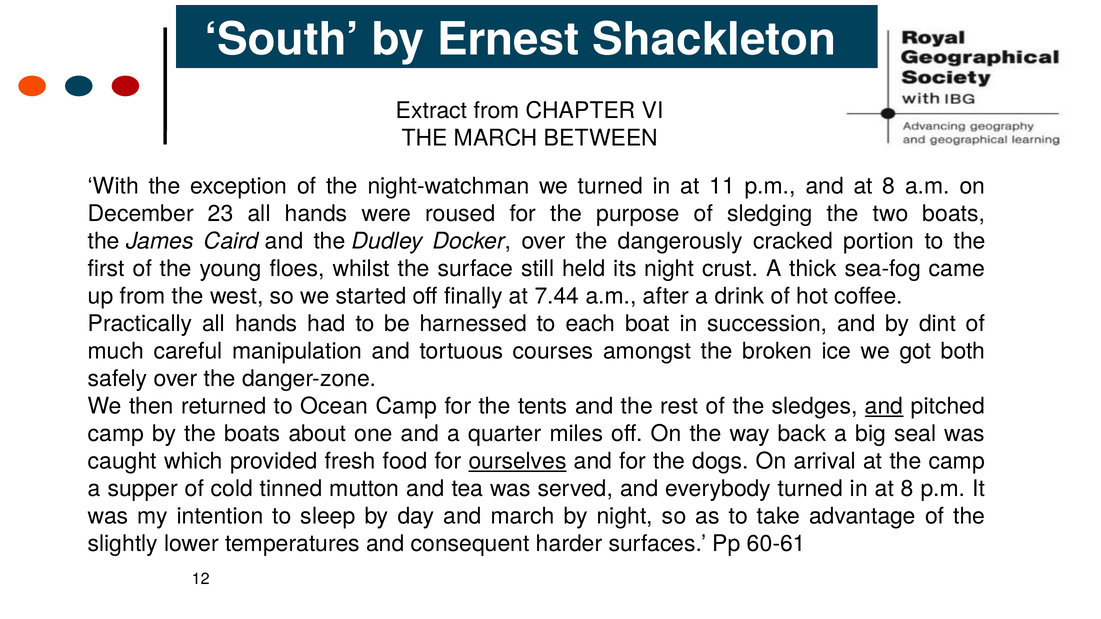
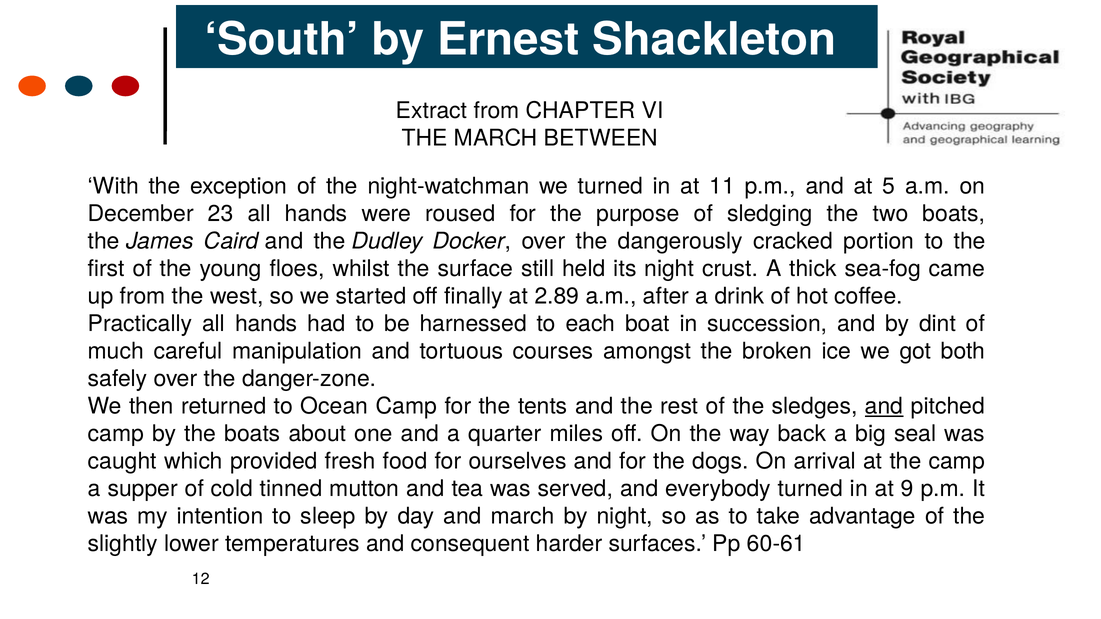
and at 8: 8 -> 5 (889, 186)
7.44: 7.44 -> 2.89 (557, 296)
ourselves underline: present -> none (518, 462)
in at 8: 8 -> 9 (907, 489)
